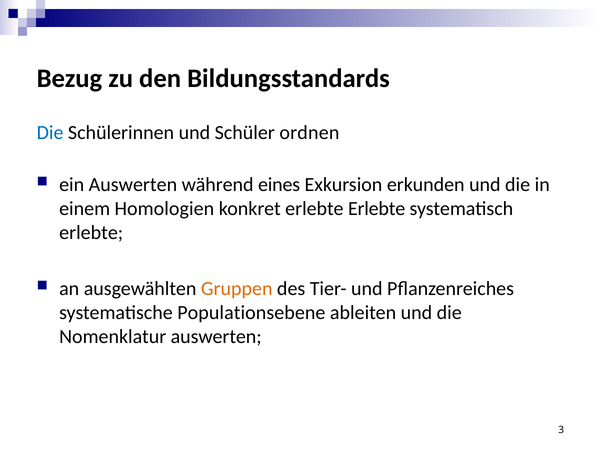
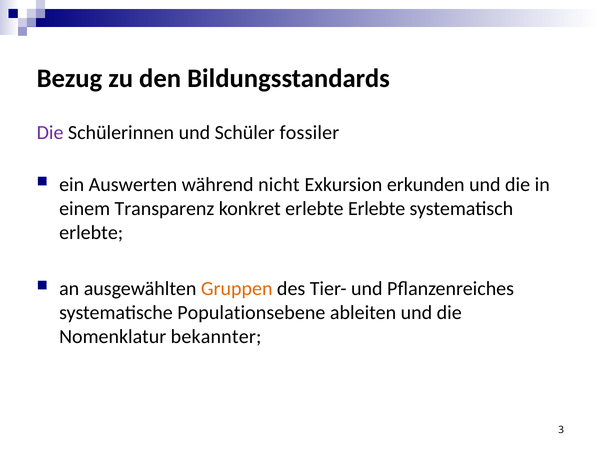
Die colour: blue -> purple (50, 133)
ordnen: ordnen -> fossiler (309, 133)
eines: eines -> nicht (279, 185)
Homologien: Homologien -> Transparenz (164, 209)
Nomenklatur auswerten: auswerten -> bekannter (216, 337)
